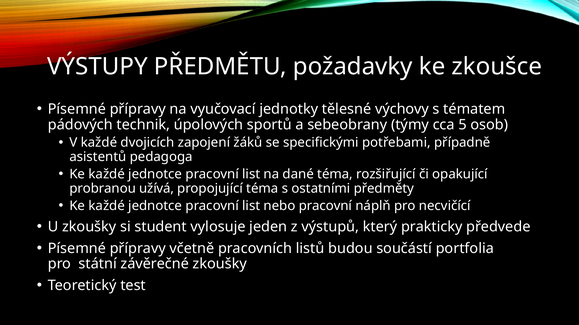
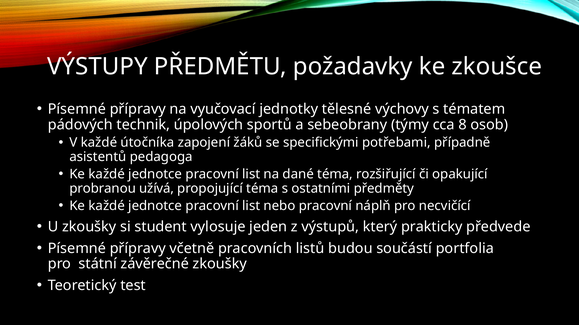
5: 5 -> 8 (463, 125)
dvojicích: dvojicích -> útočníka (147, 143)
